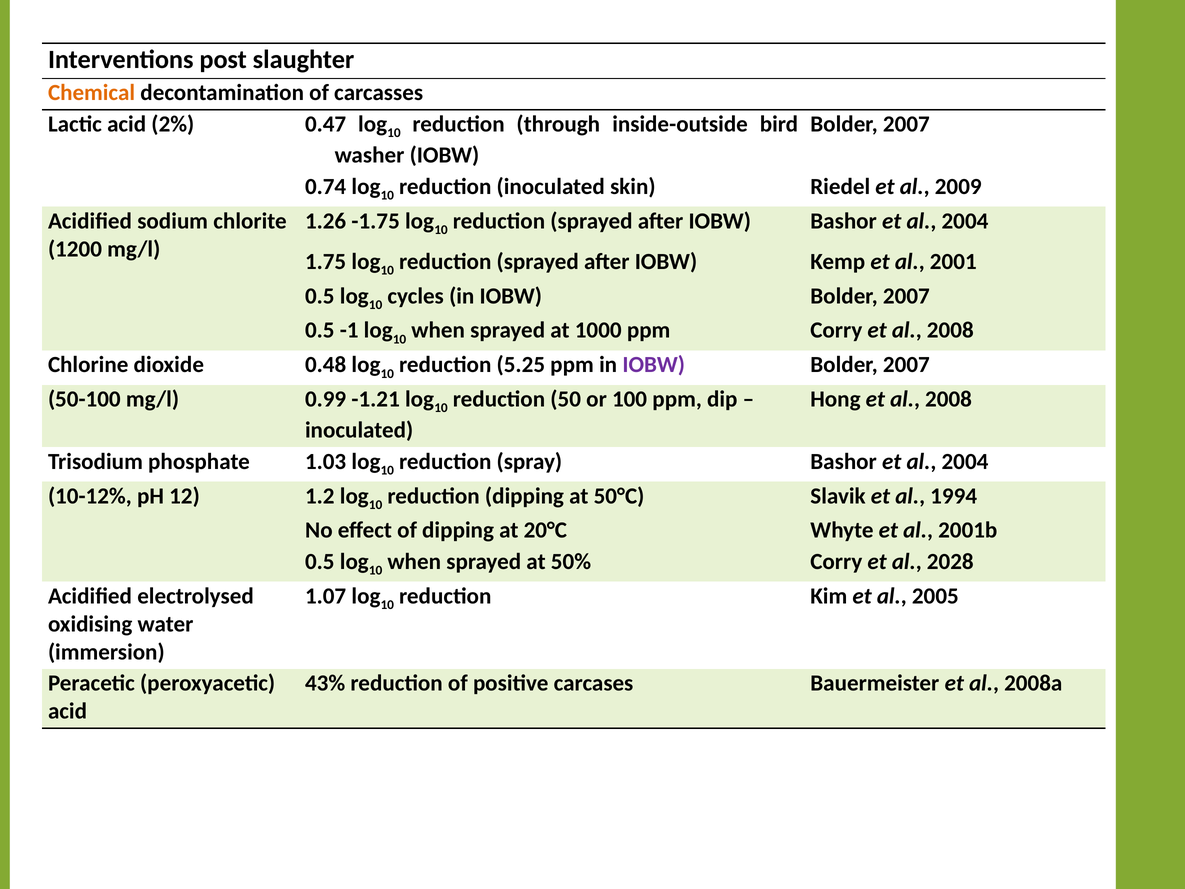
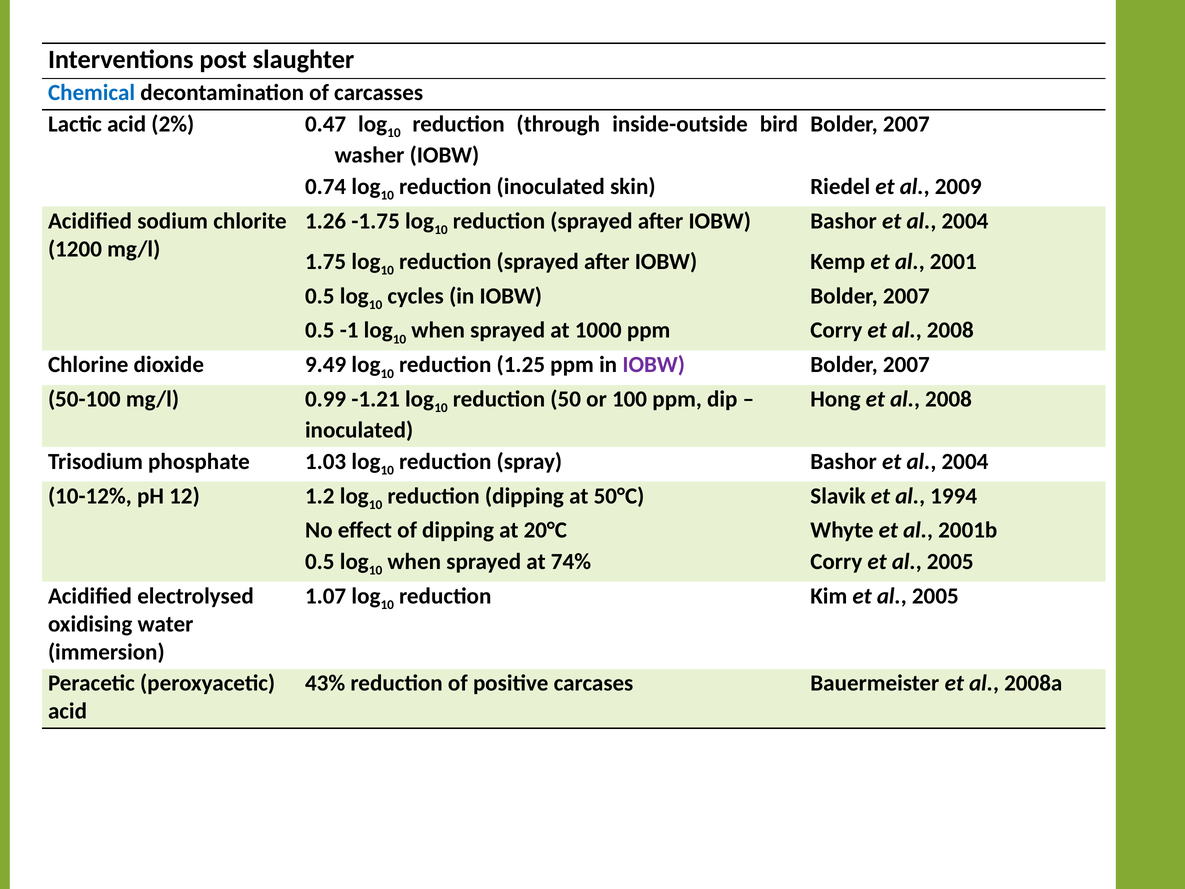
Chemical colour: orange -> blue (92, 93)
0.48: 0.48 -> 9.49 (326, 365)
5.25: 5.25 -> 1.25 (521, 365)
50%: 50% -> 74% (571, 561)
Corry et al 2028: 2028 -> 2005 (950, 561)
